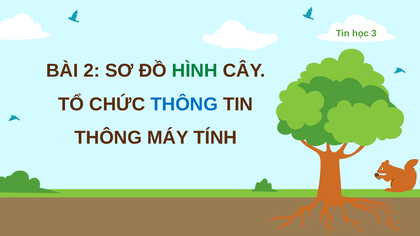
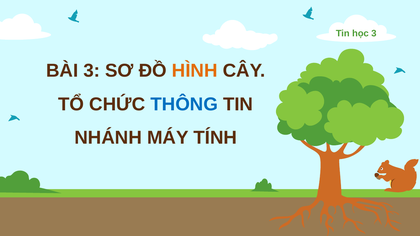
BÀI 2: 2 -> 3 (92, 71)
HÌNH colour: green -> orange (195, 71)
THÔNG: THÔNG -> NHÁNH (108, 138)
